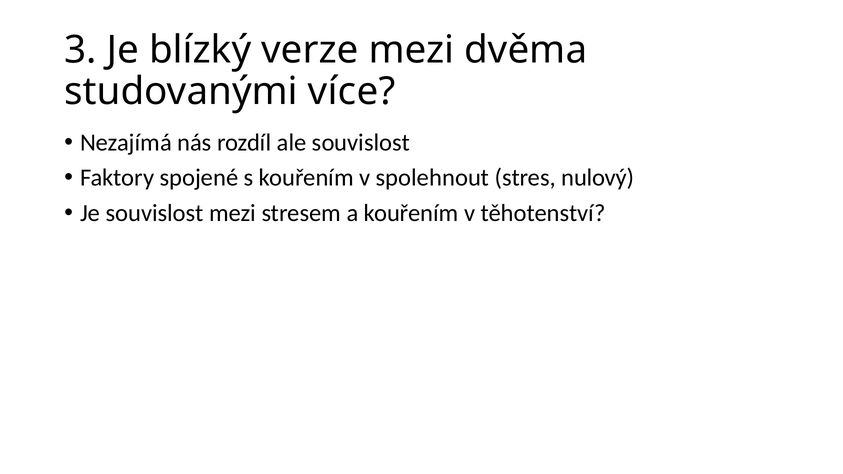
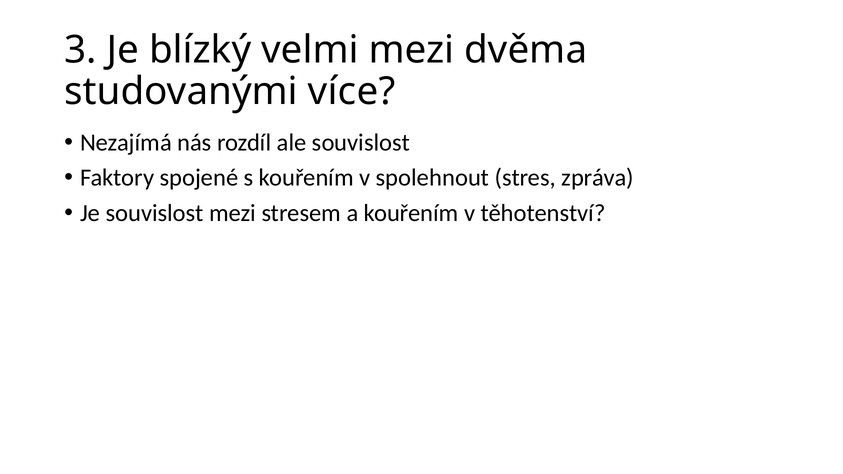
verze: verze -> velmi (310, 50)
nulový: nulový -> zpráva (598, 178)
